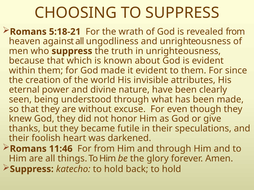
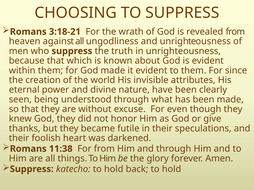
5:18-21: 5:18-21 -> 3:18-21 (65, 32)
11:46: 11:46 -> 11:38 (61, 149)
